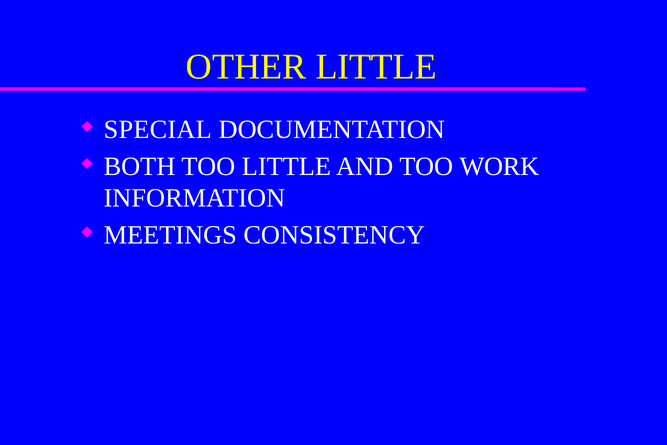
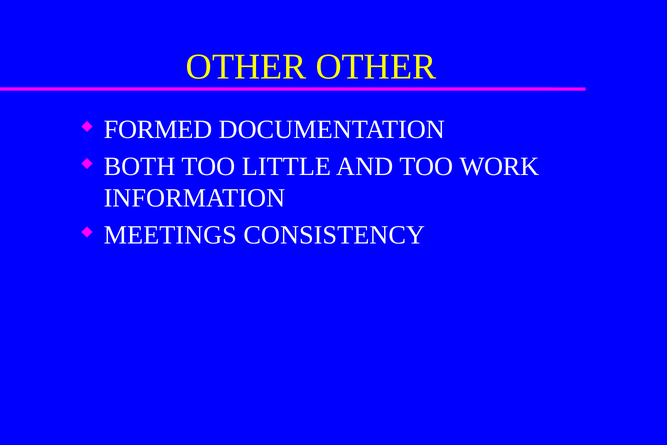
OTHER LITTLE: LITTLE -> OTHER (376, 67)
SPECIAL: SPECIAL -> FORMED (158, 129)
